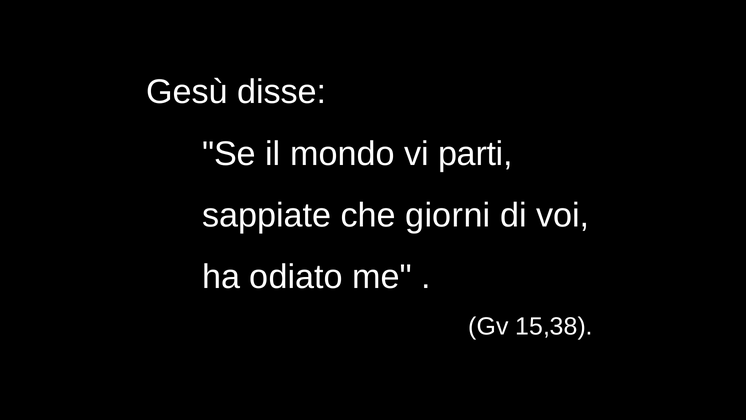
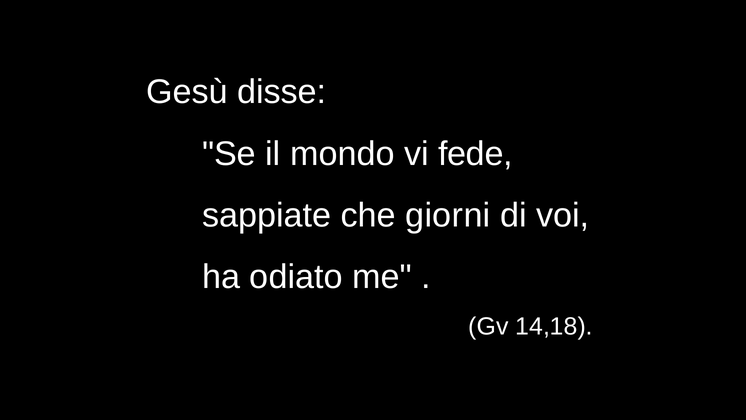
parti: parti -> fede (475, 154)
15,38: 15,38 -> 14,18 (554, 326)
